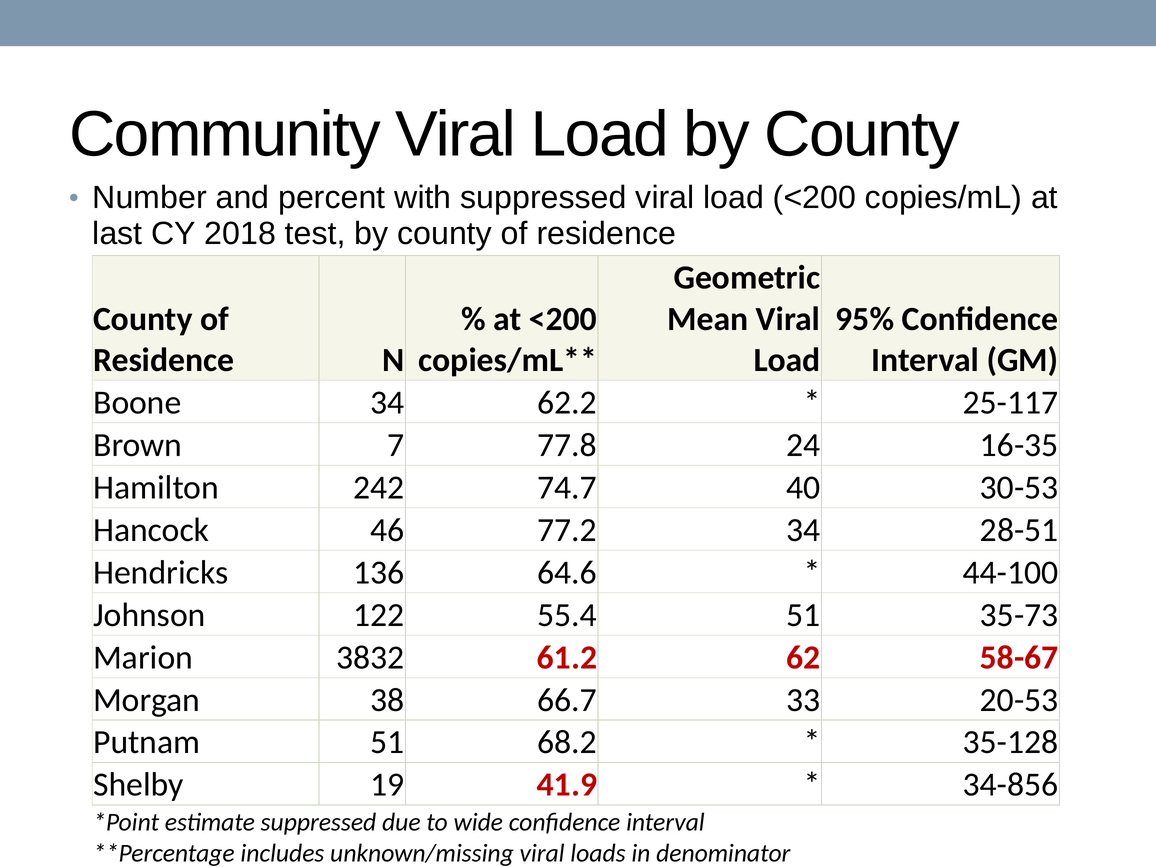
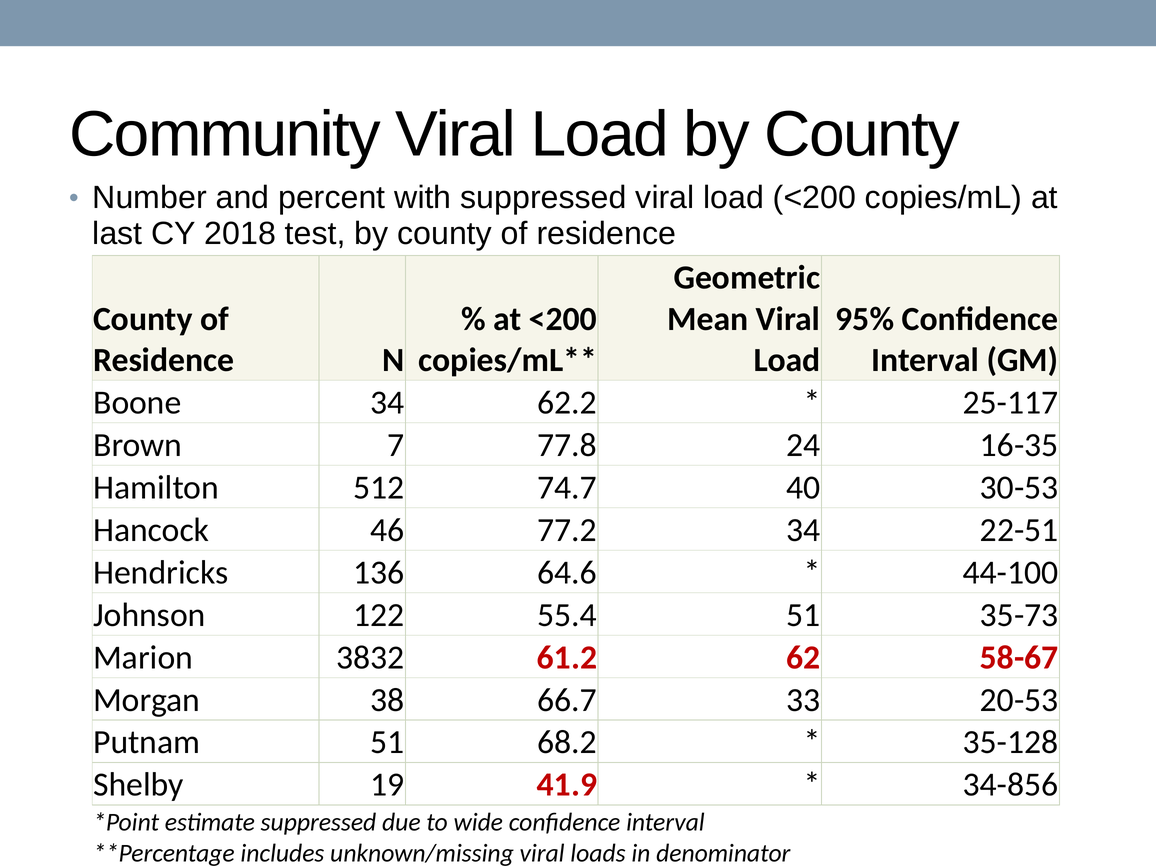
242: 242 -> 512 (379, 488)
28-51: 28-51 -> 22-51 (1019, 530)
